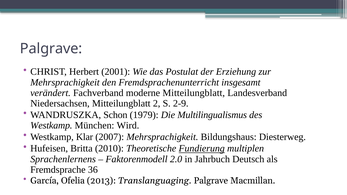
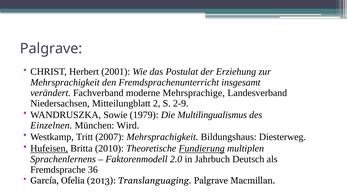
moderne Mitteilungblatt: Mitteilungblatt -> Mehrsprachige (194, 93)
Schon: Schon -> Sowie (115, 115)
Westkamp: Westkamp -> Einzelnen (51, 126)
Klar: Klar -> Tritt (85, 137)
Hufeisen underline: none -> present (49, 149)
